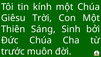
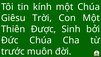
Sáng: Sáng -> Được (43, 29)
